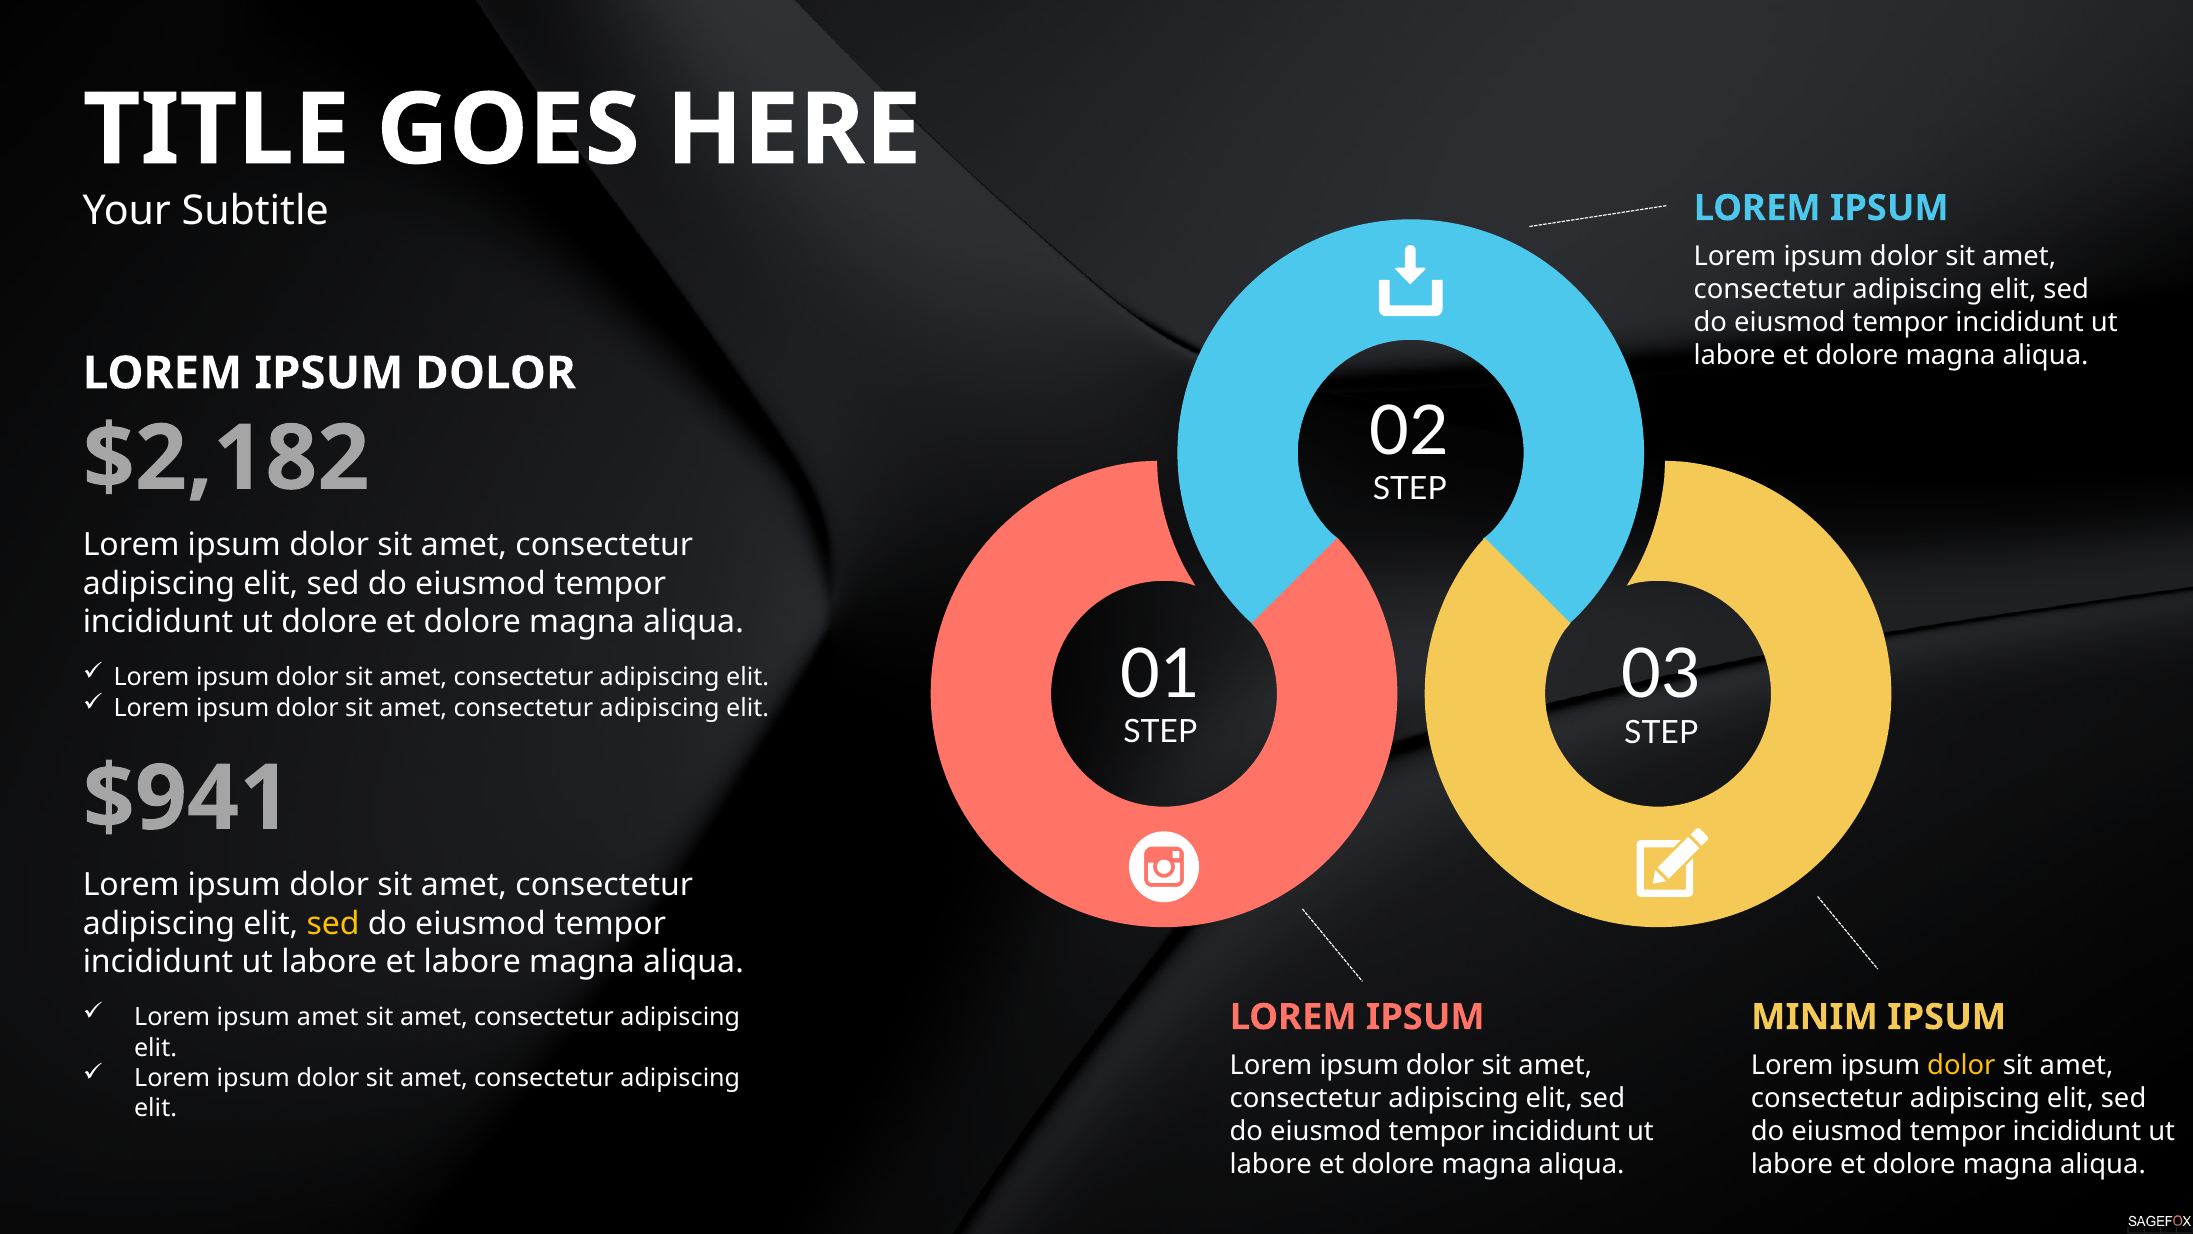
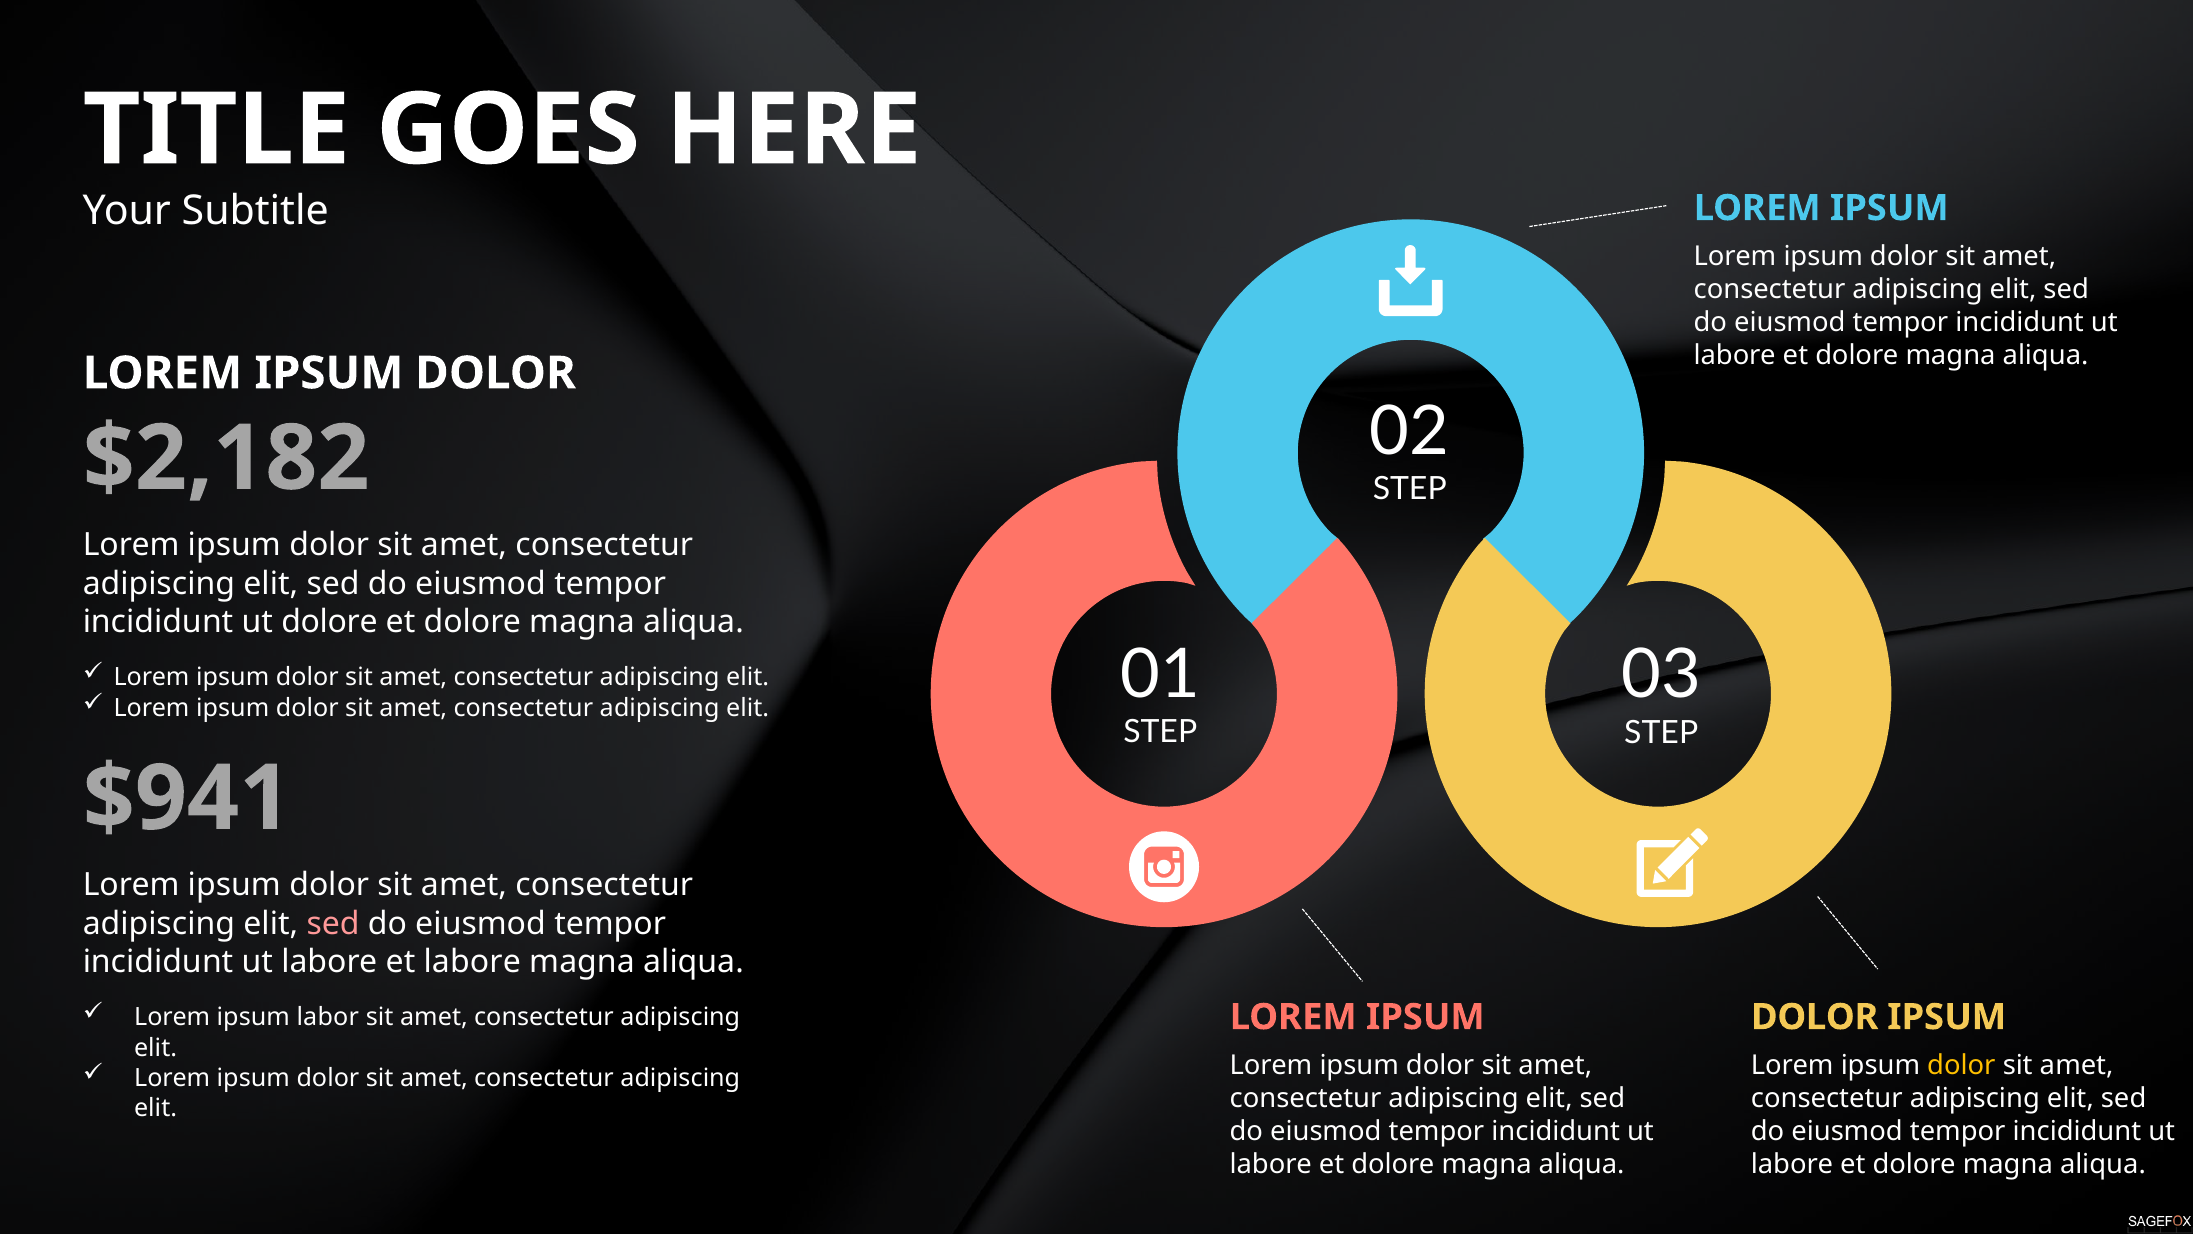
sed colour: yellow -> pink (333, 923)
ipsum amet: amet -> labor (328, 1017)
MINIM: MINIM -> DOLOR (1815, 1017)
